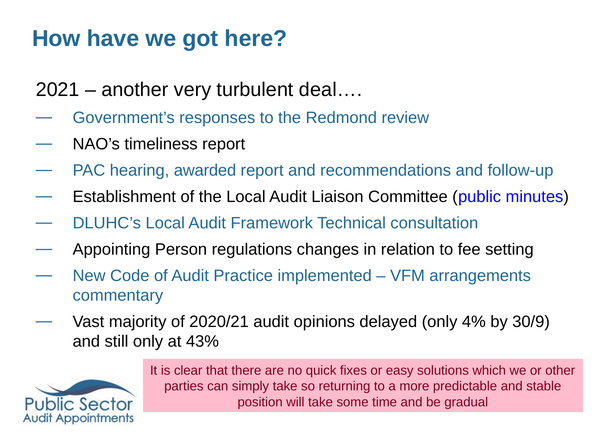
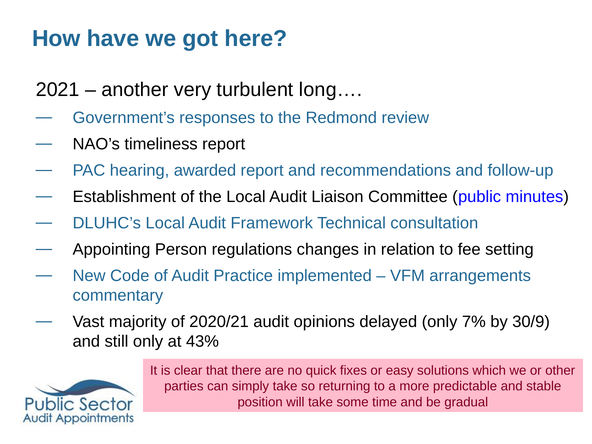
deal…: deal… -> long… (331, 90)
4%: 4% -> 7% (474, 322)
